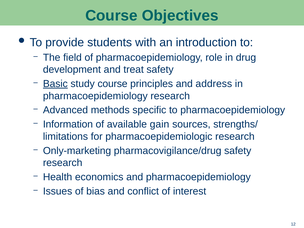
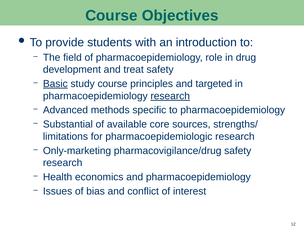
address: address -> targeted (214, 84)
research underline: none -> present (170, 96)
Information: Information -> Substantial (68, 124)
gain: gain -> core (160, 124)
